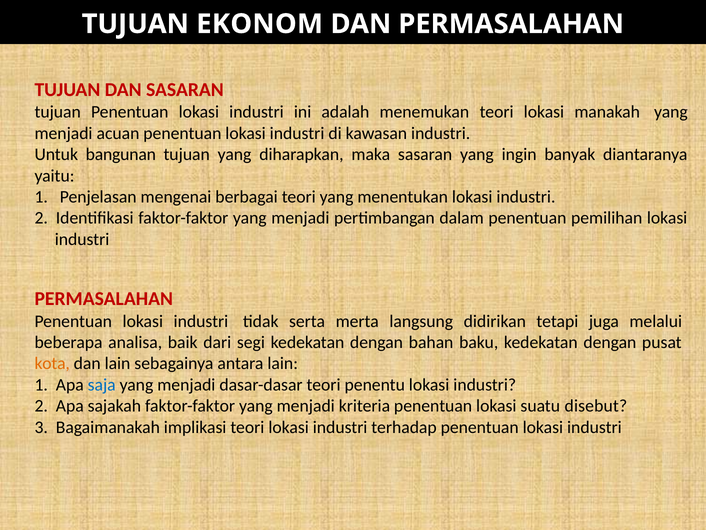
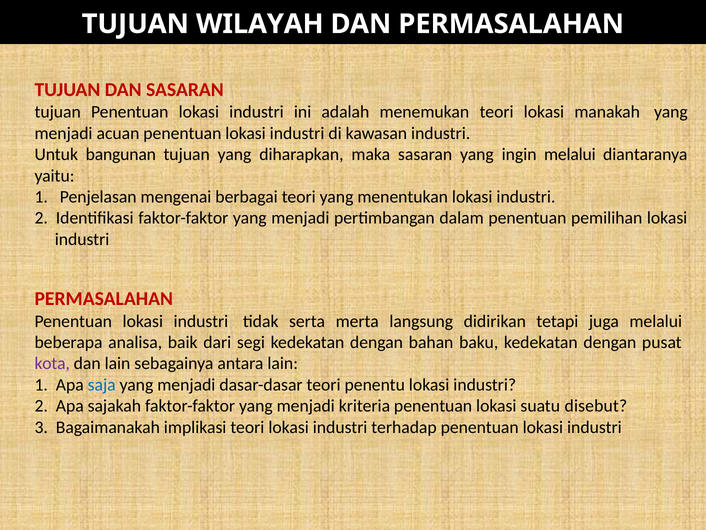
EKONOM: EKONOM -> WILAYAH (260, 24)
ingin banyak: banyak -> melalui (570, 154)
kota colour: orange -> purple (52, 363)
